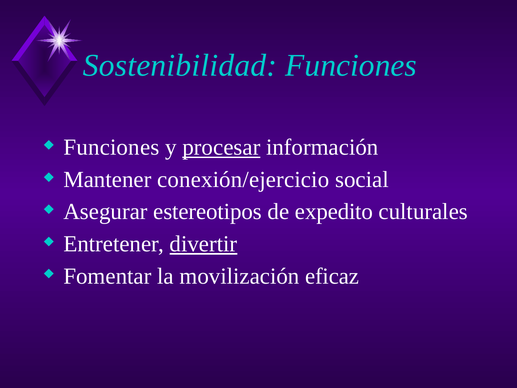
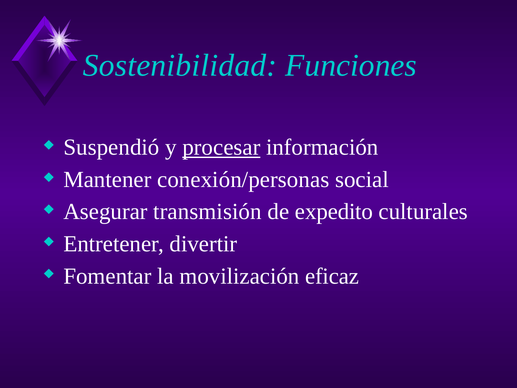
Funciones: Funciones -> Suspendió (111, 147)
conexión/ejercicio: conexión/ejercicio -> conexión/personas (243, 179)
estereotipos: estereotipos -> transmisión (207, 212)
divertir underline: present -> none (203, 244)
